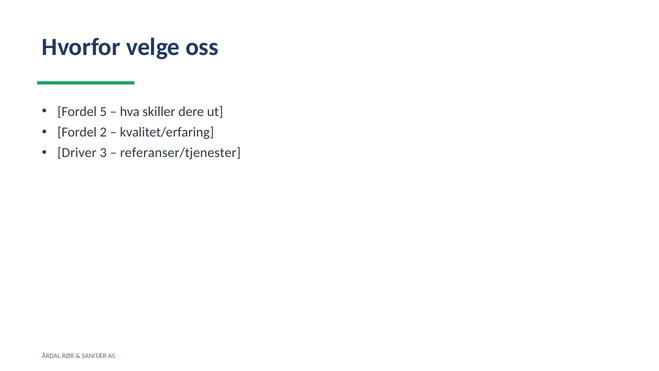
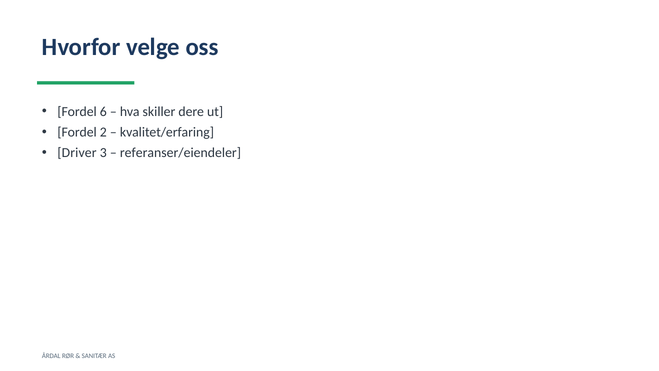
5: 5 -> 6 (103, 112)
referanser/tjenester: referanser/tjenester -> referanser/eiendeler (180, 153)
